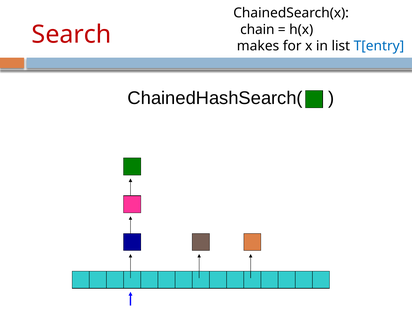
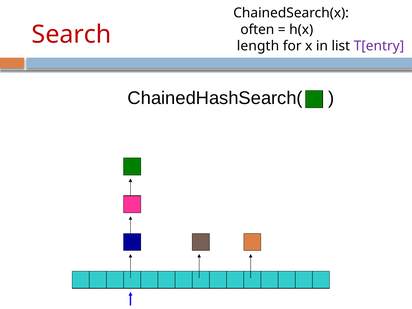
chain: chain -> often (257, 29)
makes: makes -> length (258, 46)
T[entry colour: blue -> purple (379, 46)
